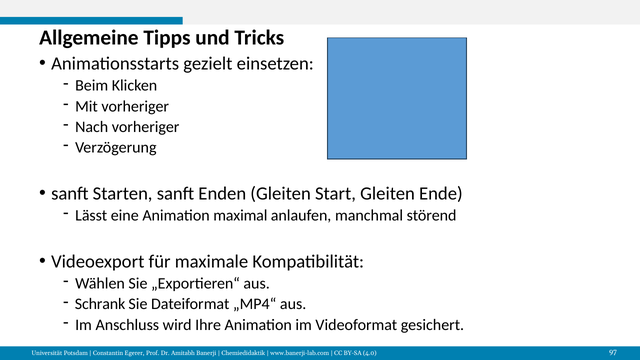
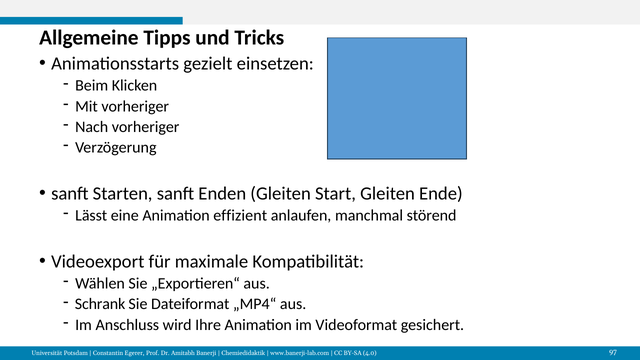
maximal: maximal -> effizient (240, 215)
